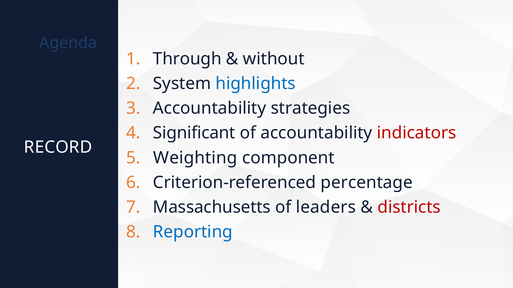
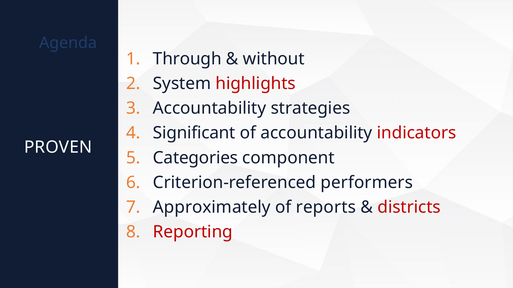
highlights colour: blue -> red (256, 84)
RECORD: RECORD -> PROVEN (58, 148)
Weighting: Weighting -> Categories (195, 158)
percentage: percentage -> performers (367, 183)
Massachusetts: Massachusetts -> Approximately (212, 208)
leaders: leaders -> reports (326, 208)
Reporting colour: blue -> red (193, 232)
